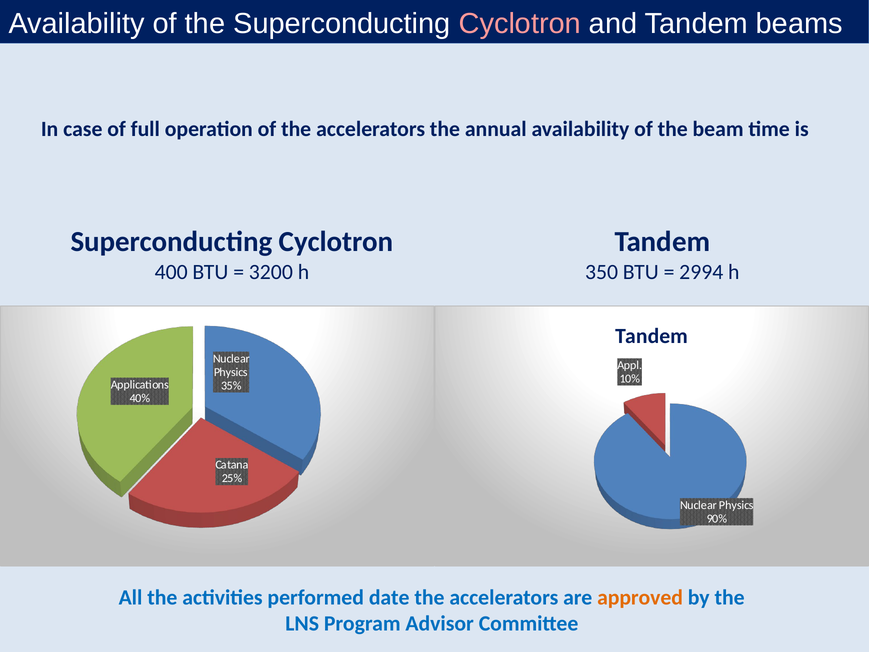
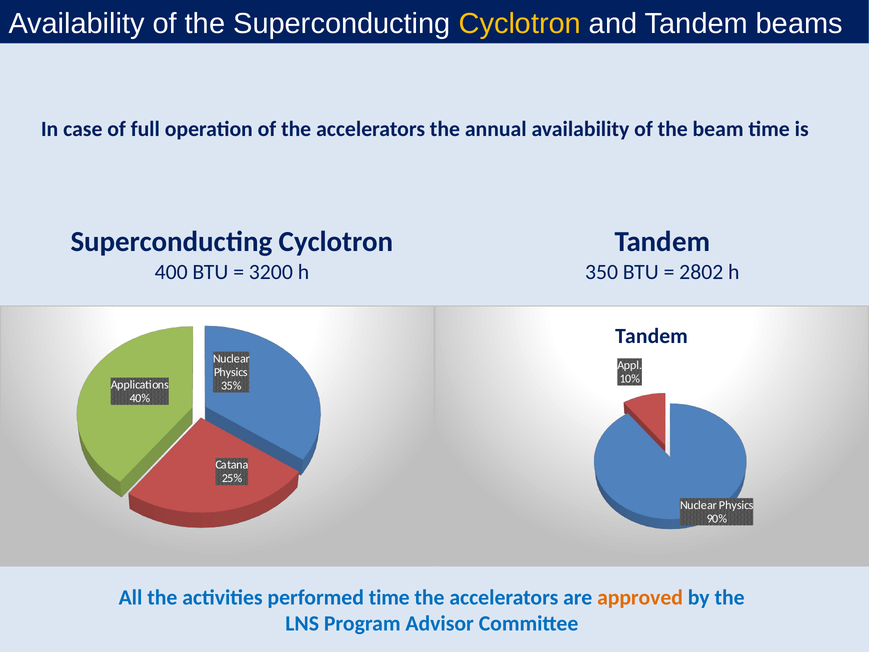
Cyclotron colour: pink -> yellow (520, 24)
2994: 2994 -> 2802 (701, 272)
performed date: date -> time (389, 598)
